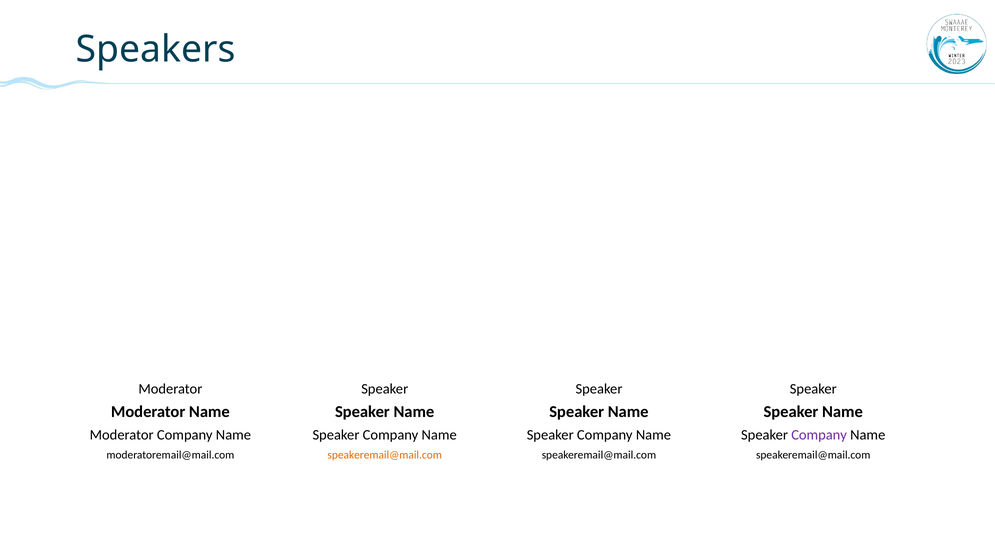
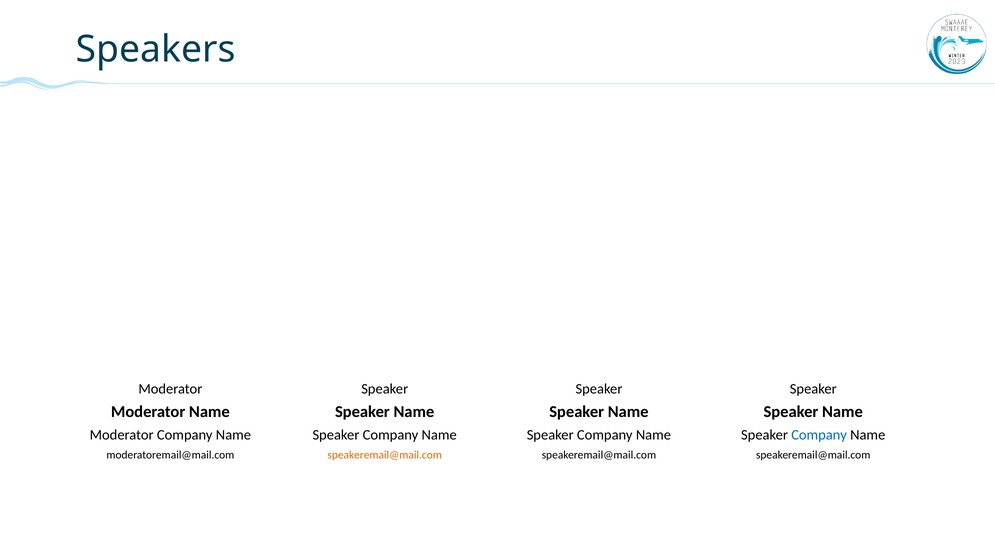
Company colour: purple -> blue (819, 435)
